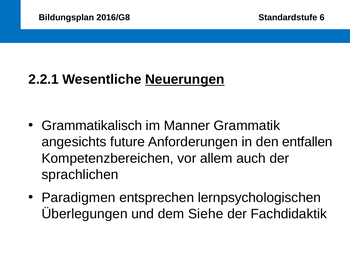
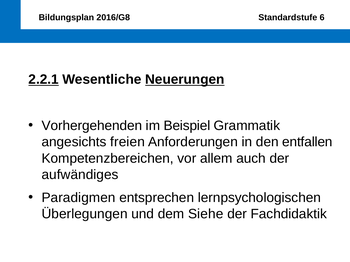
2.2.1 underline: none -> present (44, 80)
Grammatikalisch: Grammatikalisch -> Vorhergehenden (92, 126)
Manner: Manner -> Beispiel (187, 126)
future: future -> freien (128, 142)
sprachlichen: sprachlichen -> aufwändiges (80, 175)
